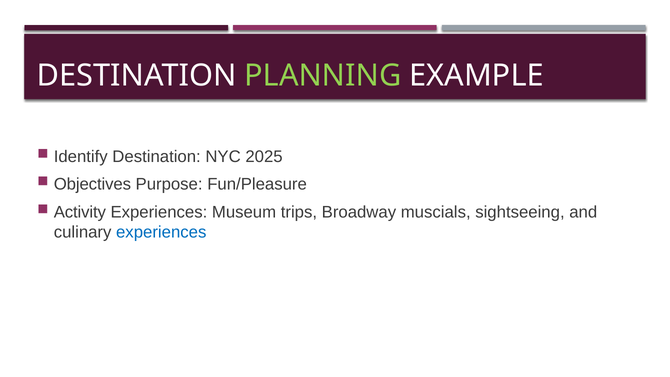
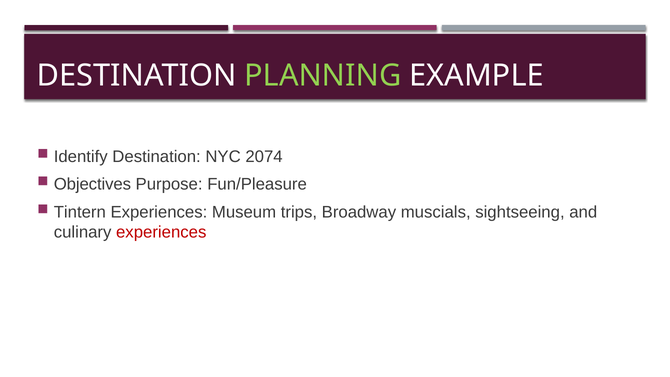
2025: 2025 -> 2074 (264, 157)
Activity: Activity -> Tintern (80, 212)
experiences colour: blue -> red (161, 232)
